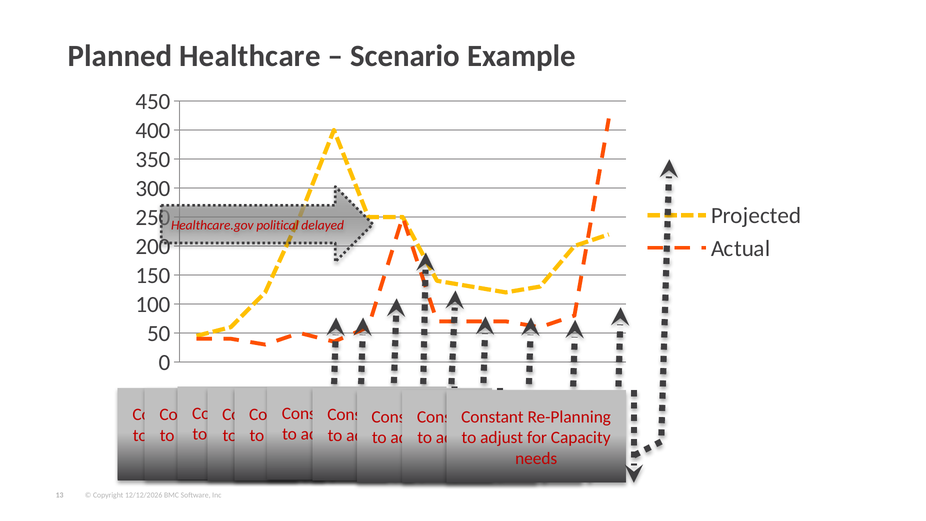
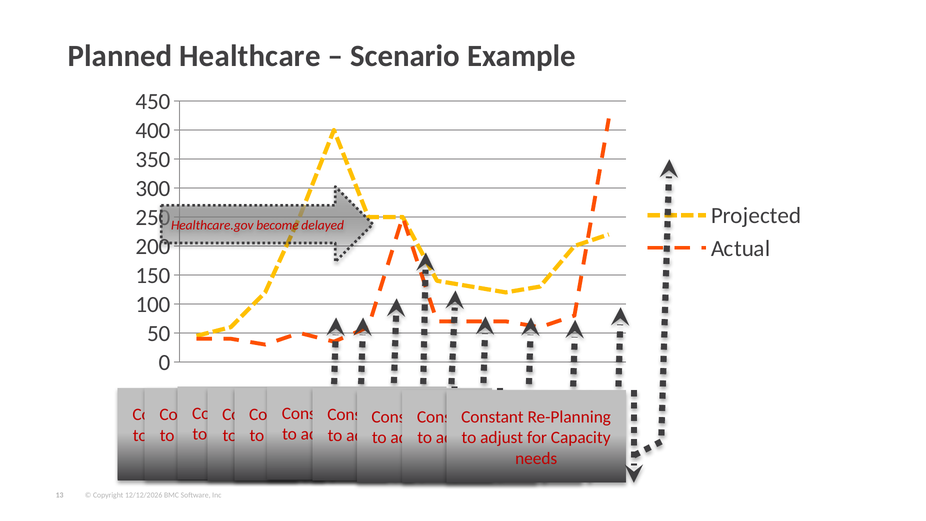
political: political -> become (278, 225)
